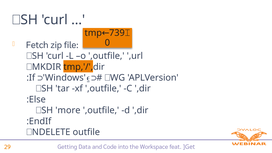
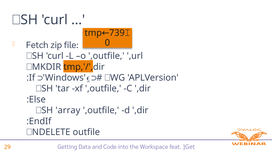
more: more -> array (68, 110)
